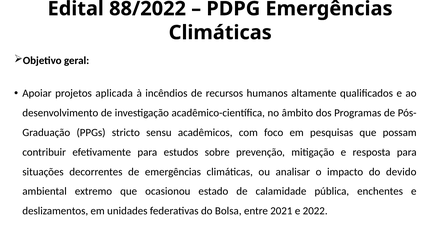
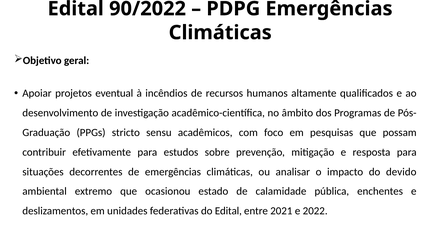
88/2022: 88/2022 -> 90/2022 (148, 9)
aplicada: aplicada -> eventual (114, 93)
do Bolsa: Bolsa -> Edital (228, 211)
